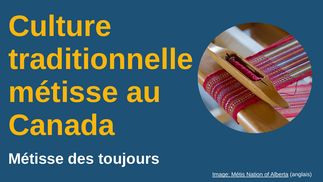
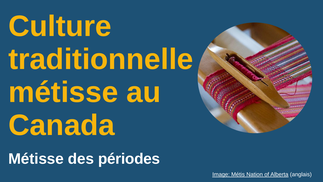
toujours: toujours -> périodes (129, 159)
